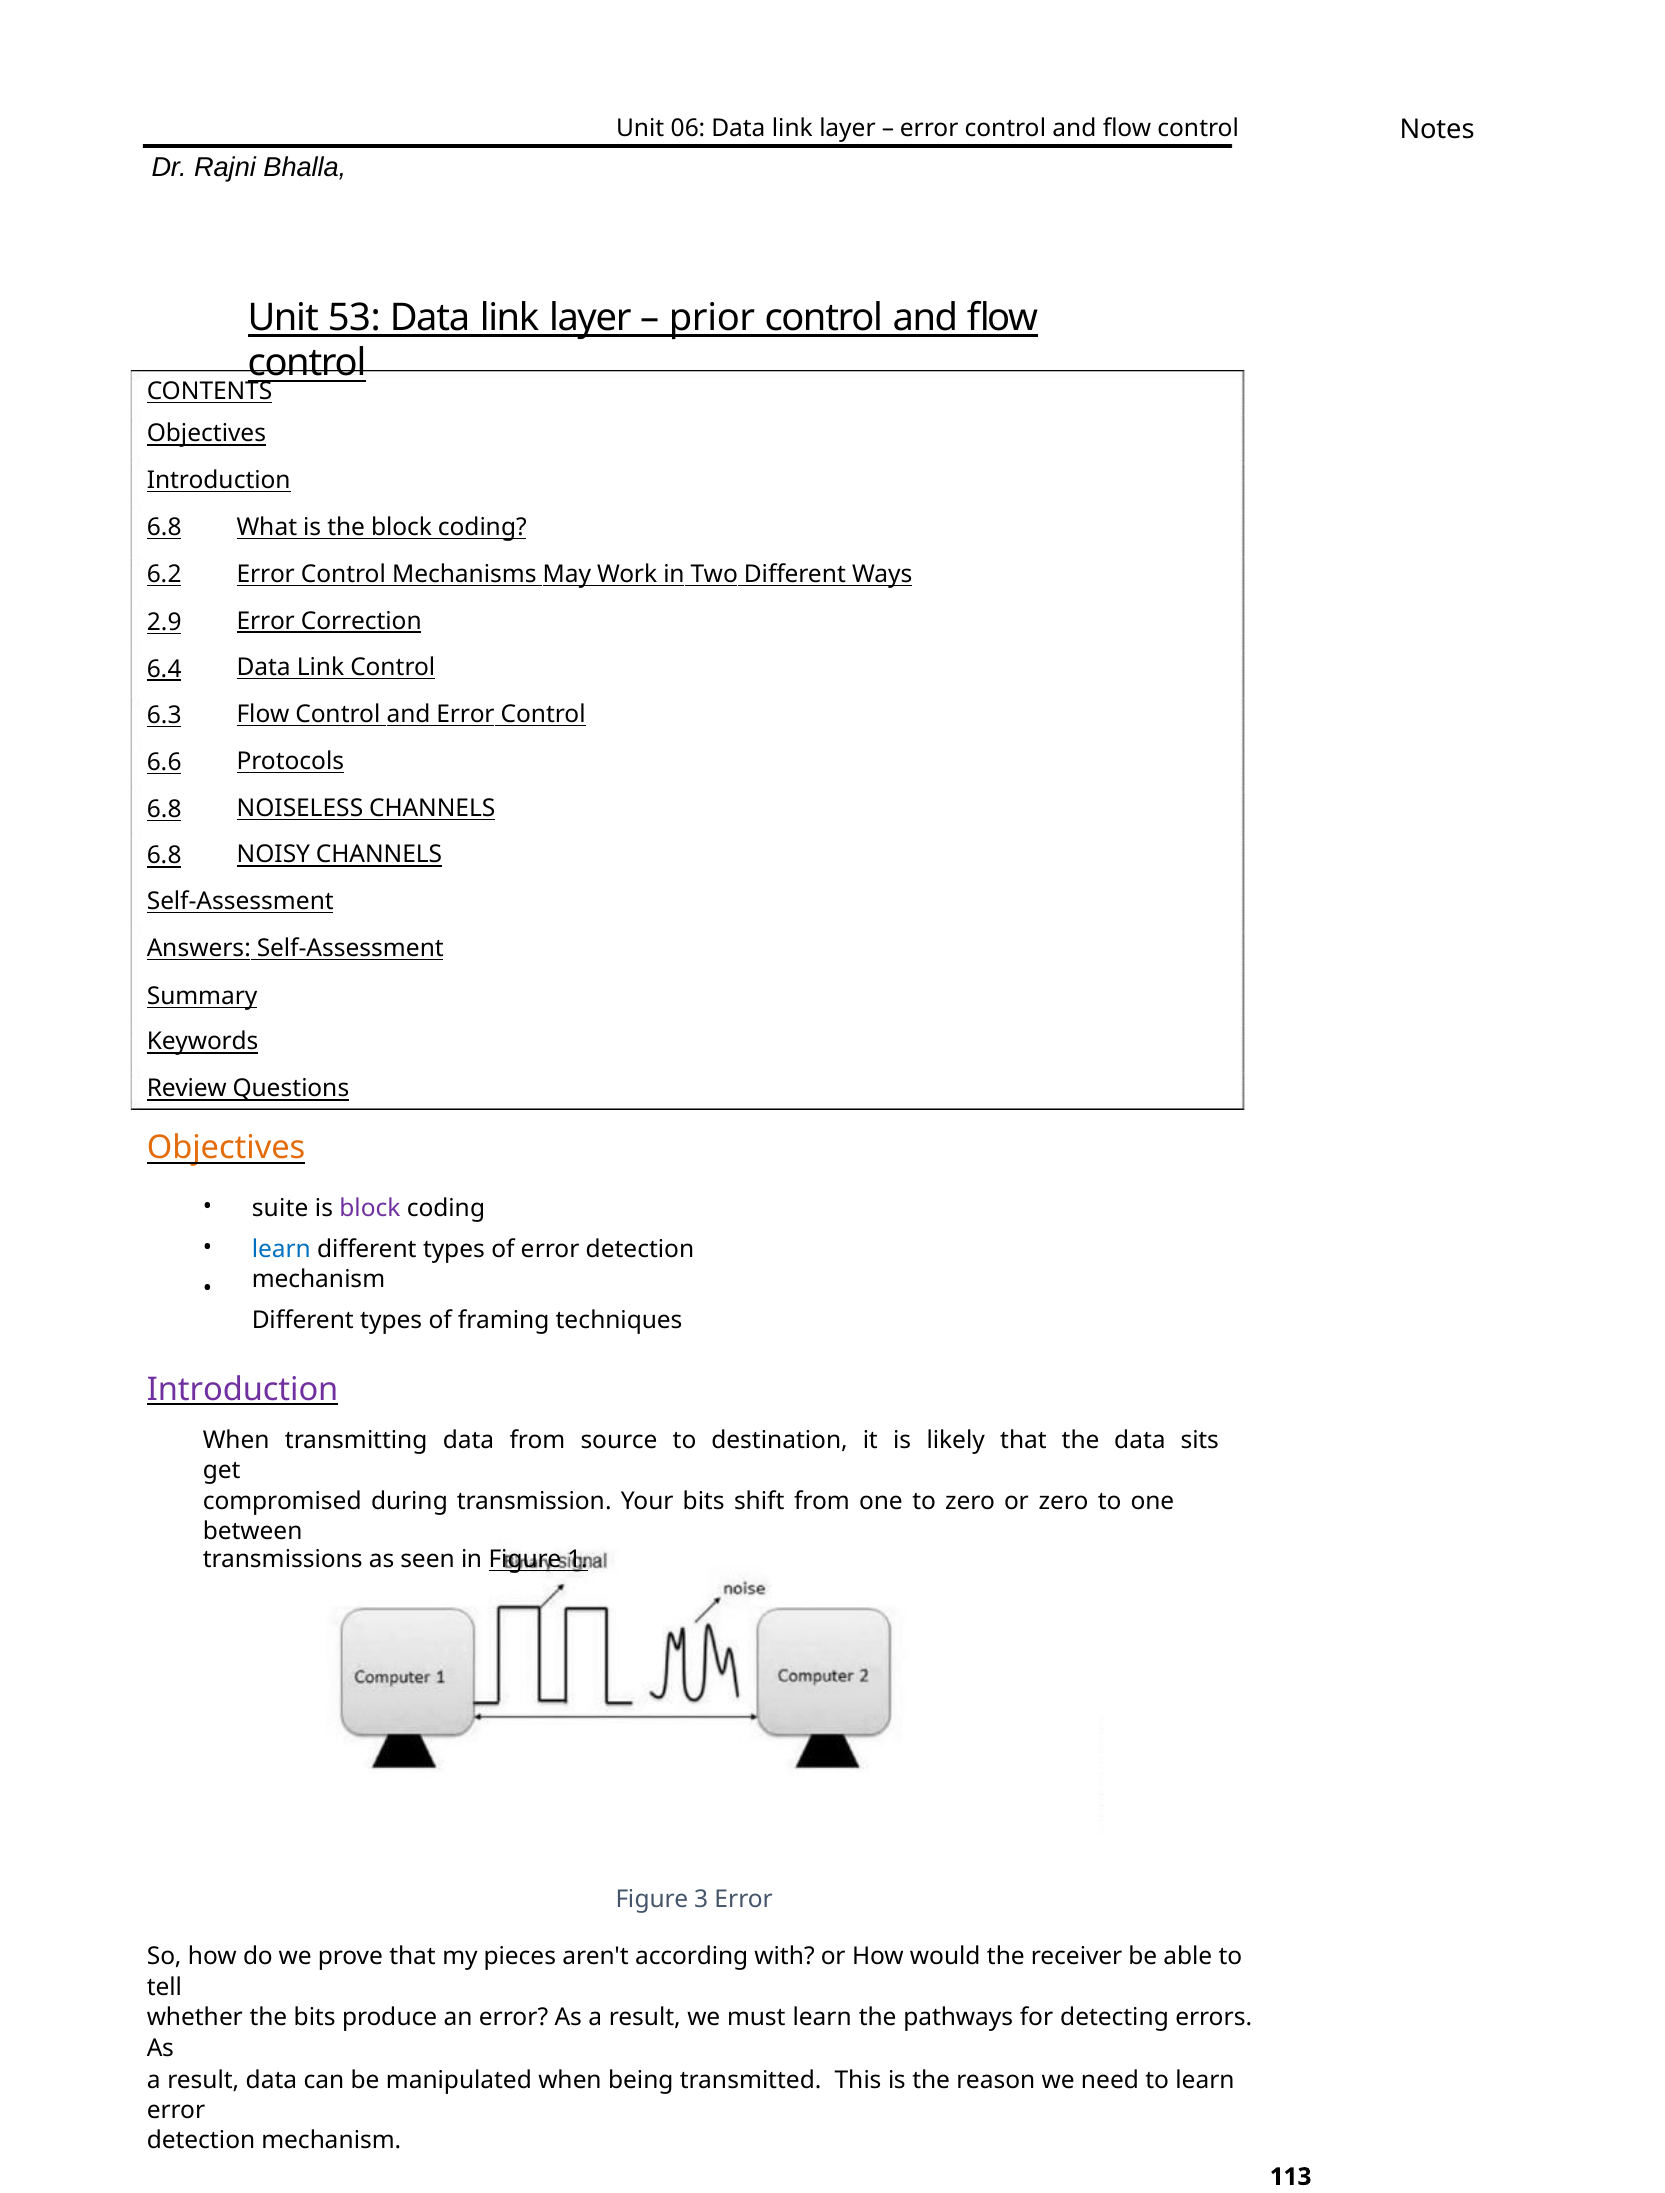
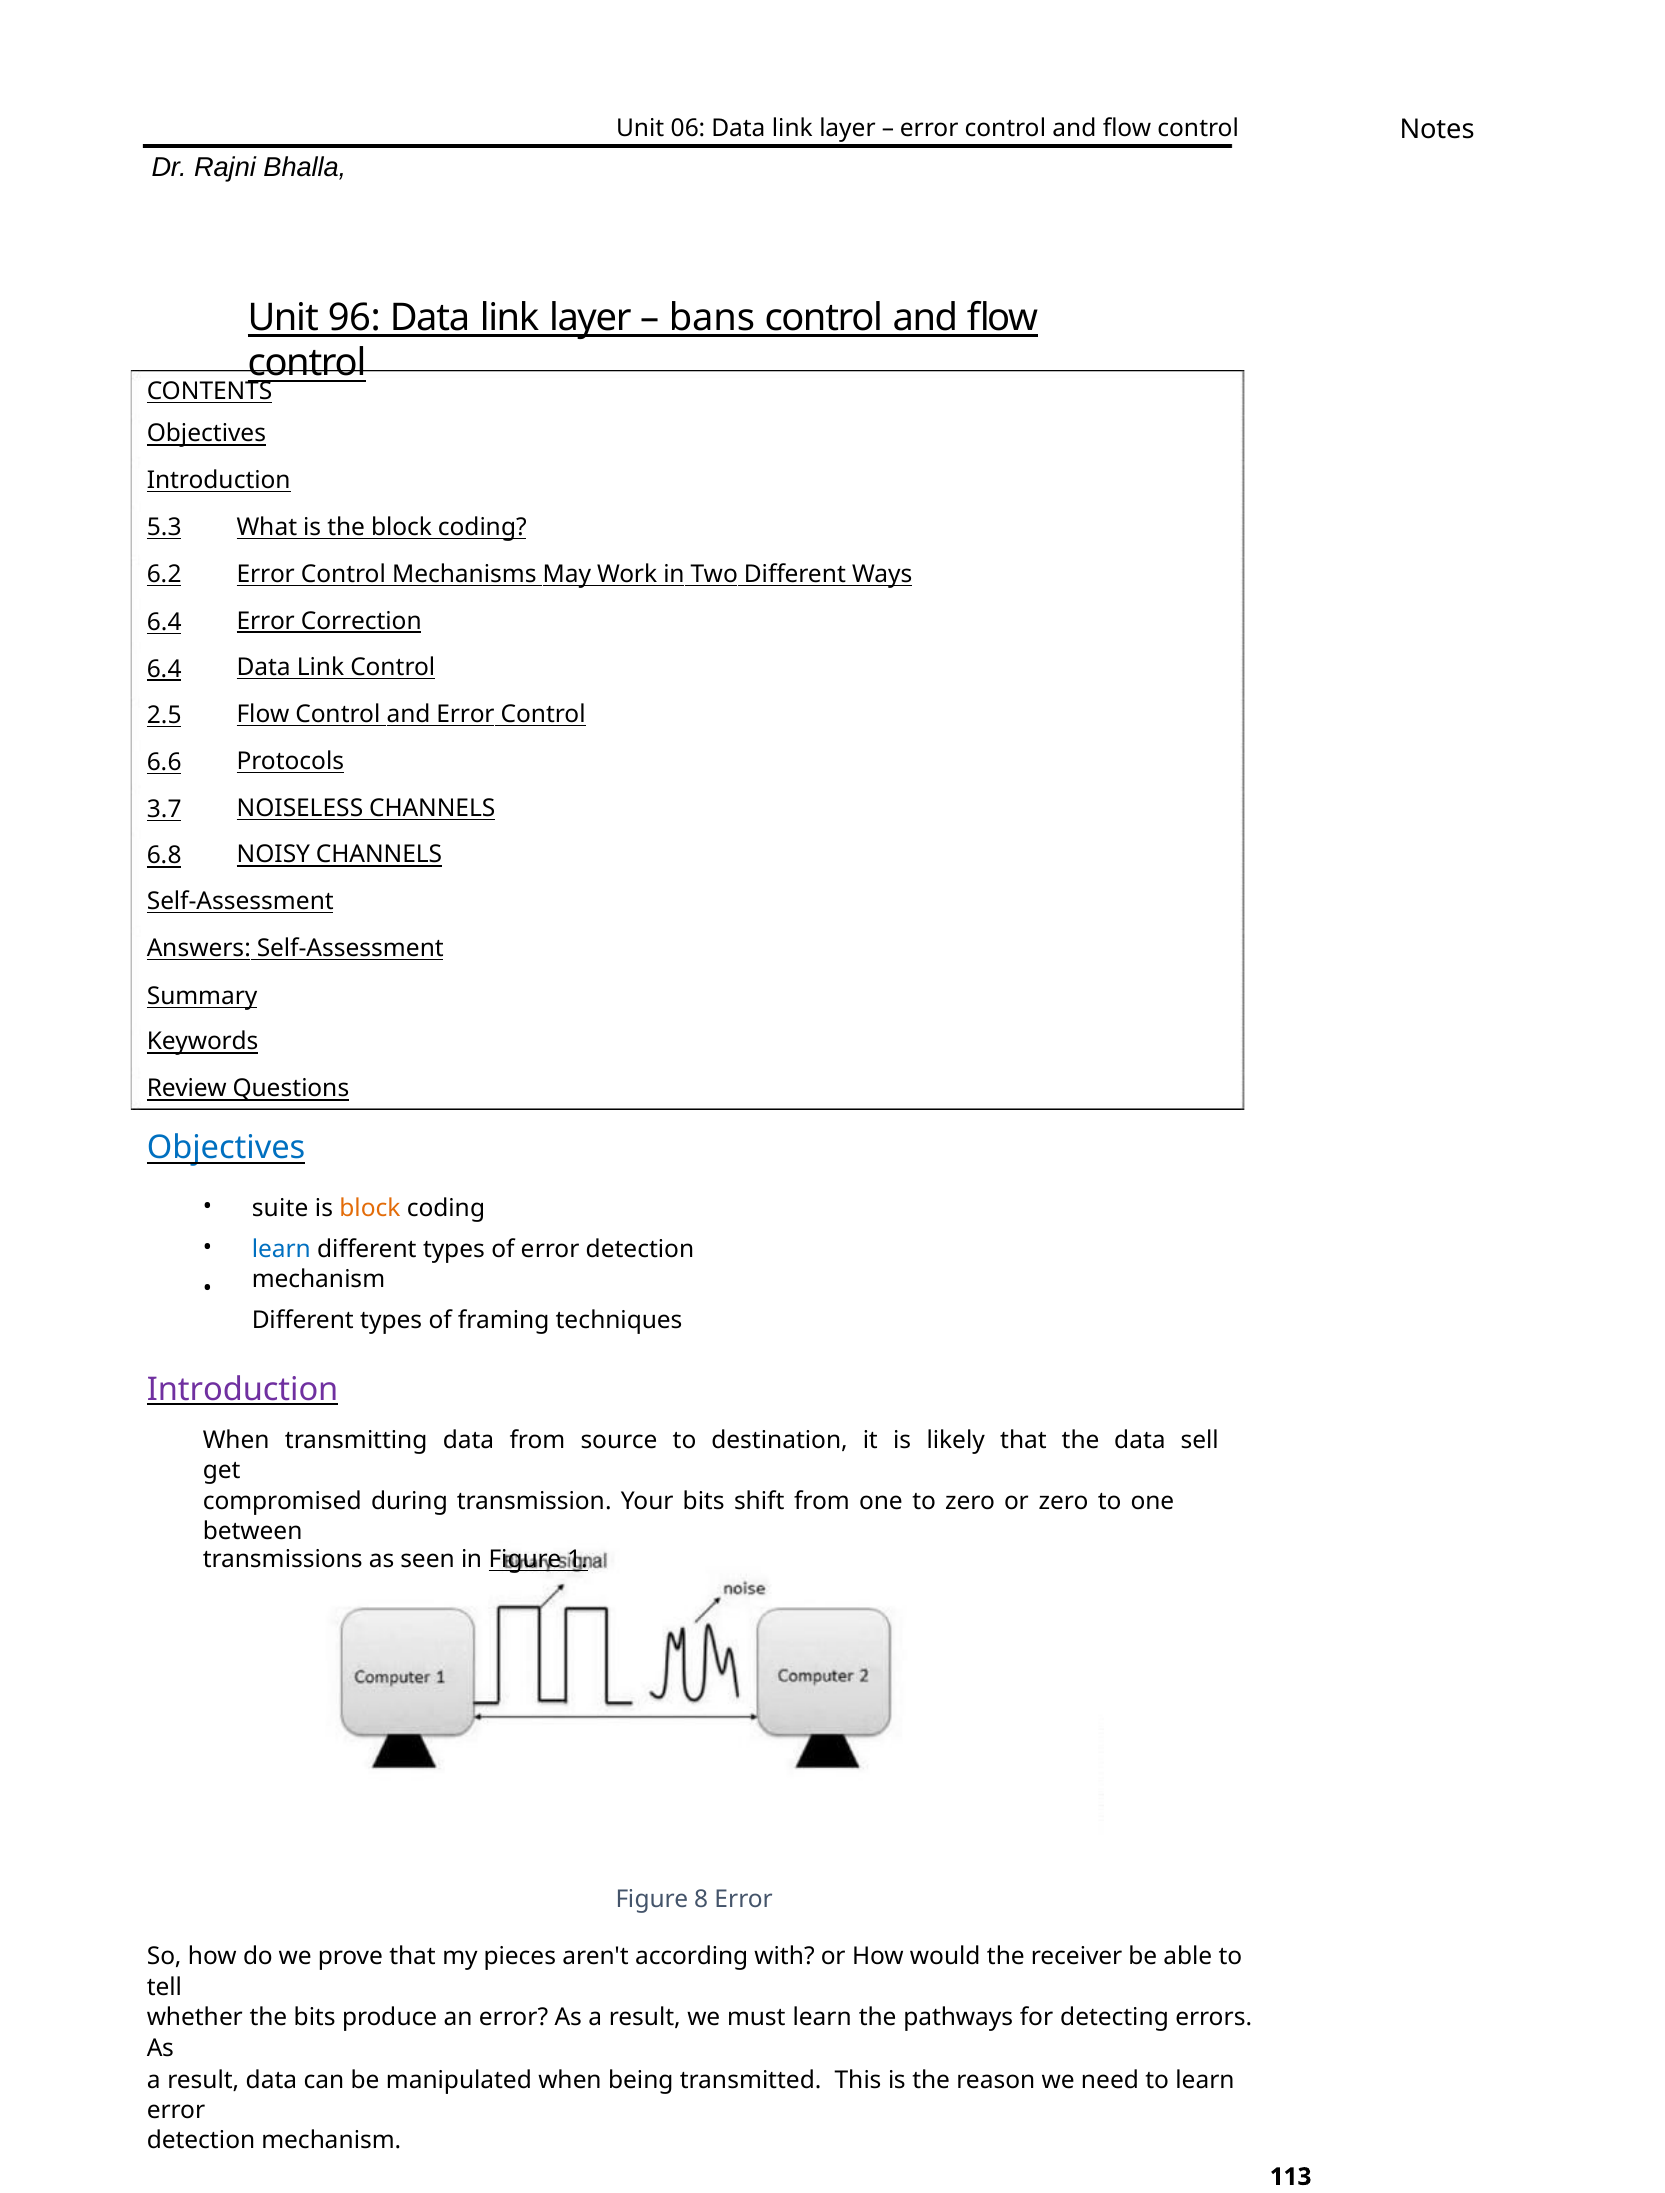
53: 53 -> 96 (354, 318)
prior: prior -> bans (712, 318)
6.8: 6.8 -> 5.3 (164, 527)
2.9: 2.9 -> 6.4 (164, 622)
6.3: 6.3 -> 2.5 (164, 716)
6.8: 6.8 -> 3.7 (164, 809)
Objectives colour: orange -> blue (226, 1148)
block colour: purple -> orange (370, 1208)
sits: sits -> sell (1200, 1440)
3: 3 -> 8 (701, 1899)
